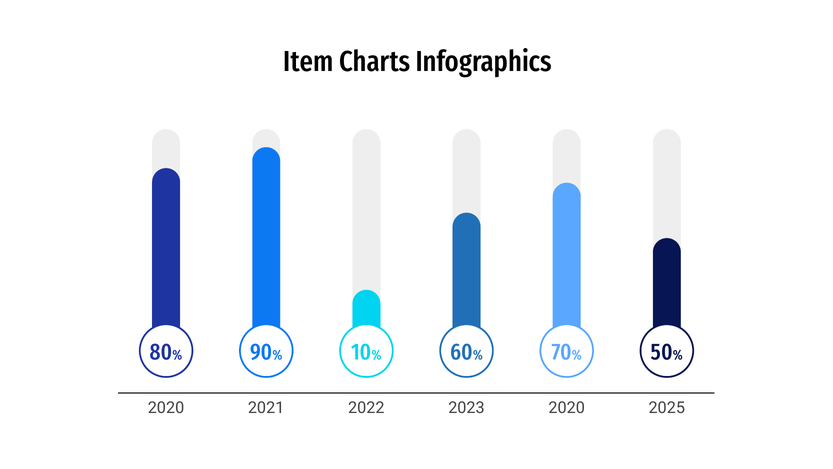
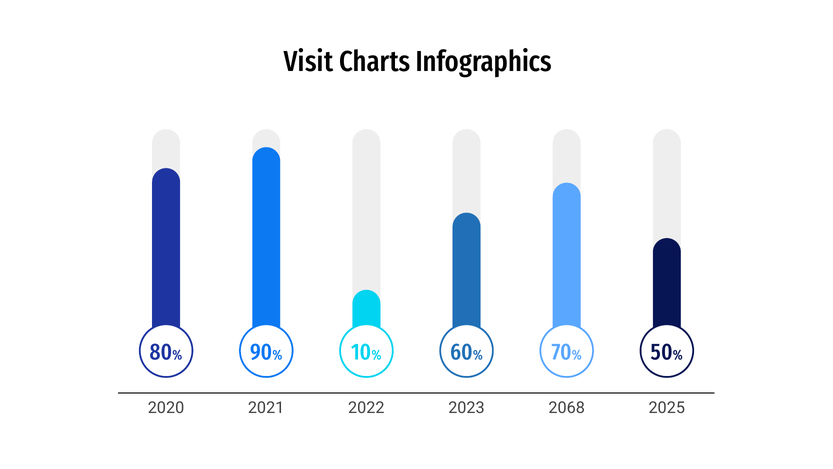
Item: Item -> Visit (308, 62)
2020: 2020 -> 2068 (567, 408)
